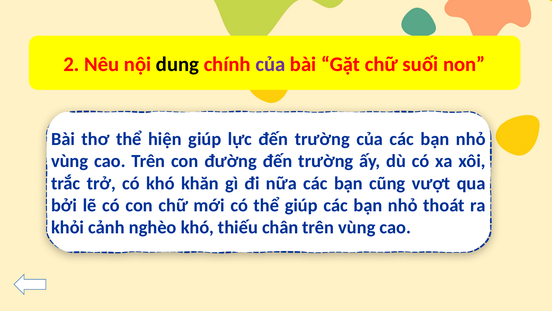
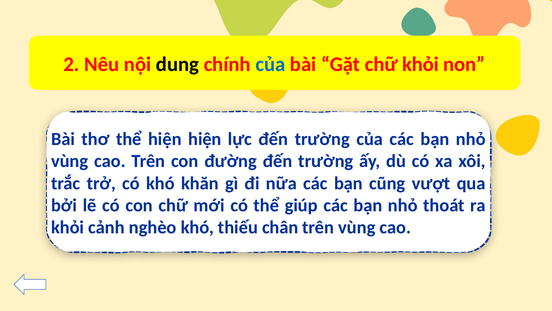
của colour: purple -> blue (270, 64)
chữ suối: suối -> khỏi (421, 64)
hiện giúp: giúp -> hiện (205, 139)
